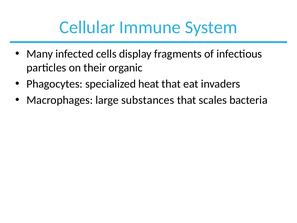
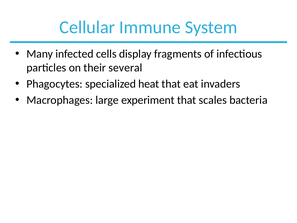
organic: organic -> several (125, 68)
substances: substances -> experiment (148, 100)
